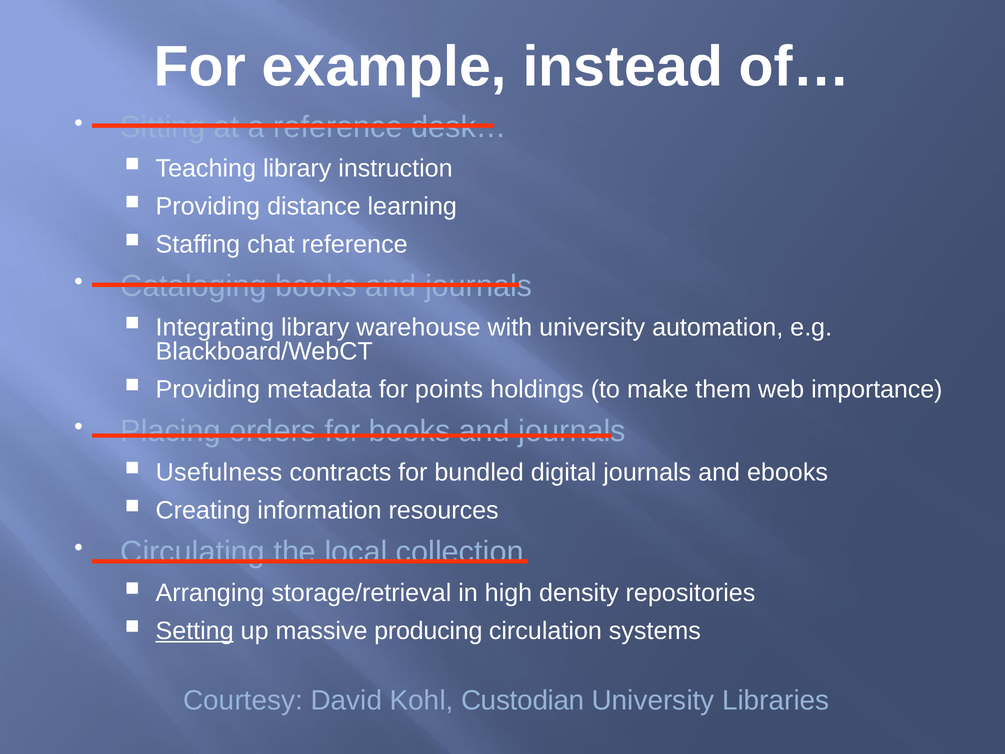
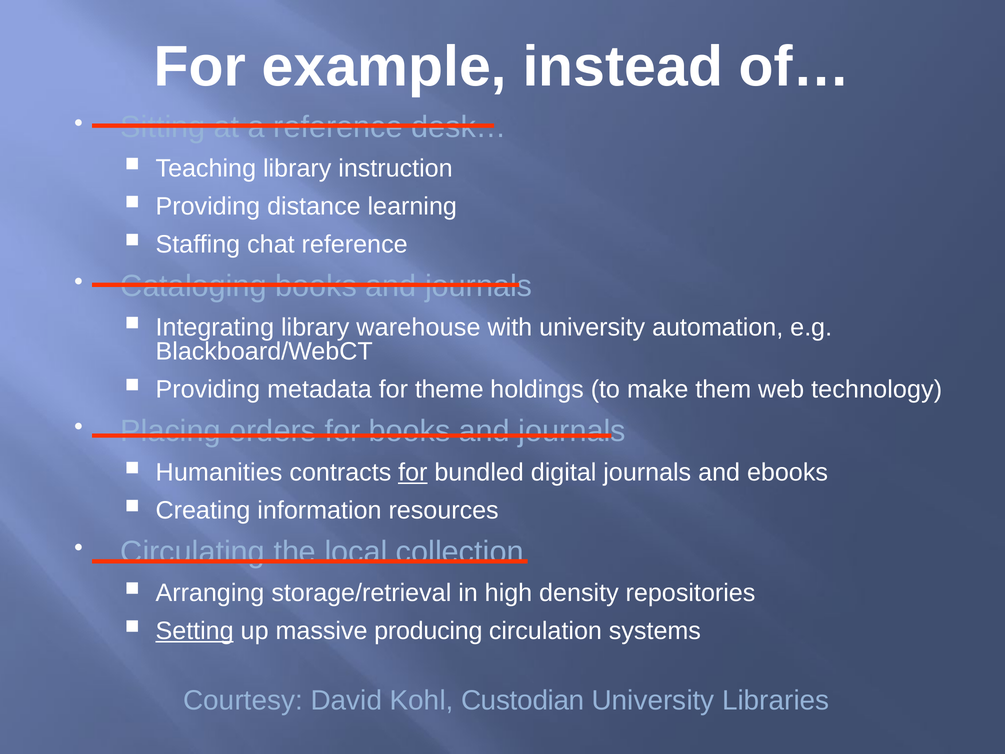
points: points -> theme (449, 389)
importance: importance -> technology (877, 389)
Usefulness: Usefulness -> Humanities (219, 472)
for underline: none -> present (413, 472)
